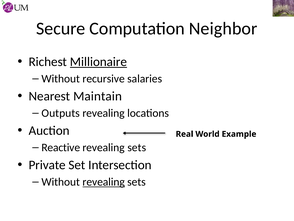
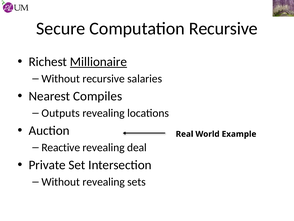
Computation Neighbor: Neighbor -> Recursive (223, 28)
Maintain: Maintain -> Compiles (98, 96)
sets: sets -> deal (137, 147)
revealing underline: present -> none (104, 182)
